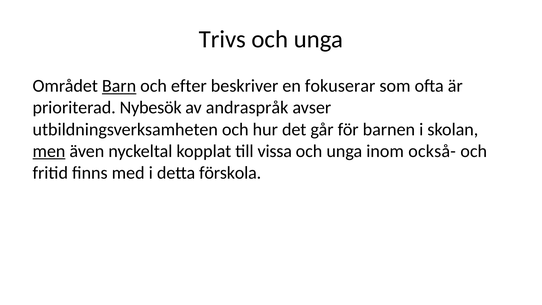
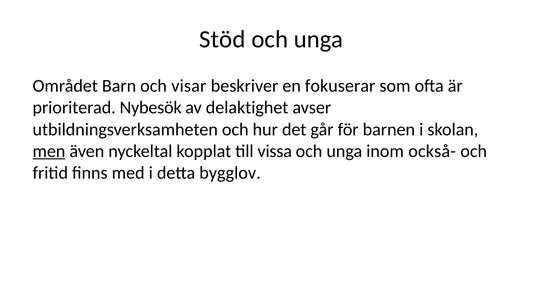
Trivs: Trivs -> Stöd (222, 39)
Barn underline: present -> none (119, 86)
efter: efter -> visar (189, 86)
andraspråk: andraspråk -> delaktighet (247, 108)
förskola: förskola -> bygglov (230, 173)
